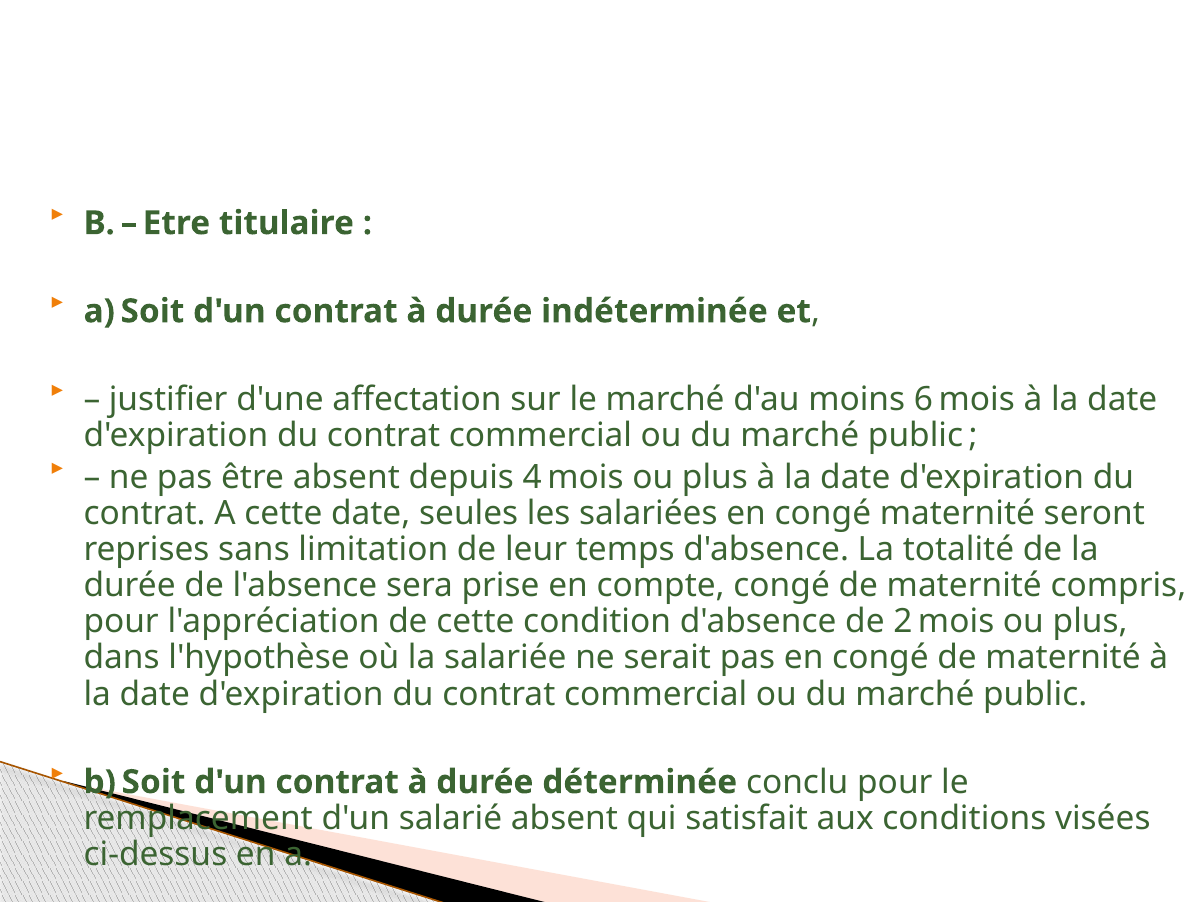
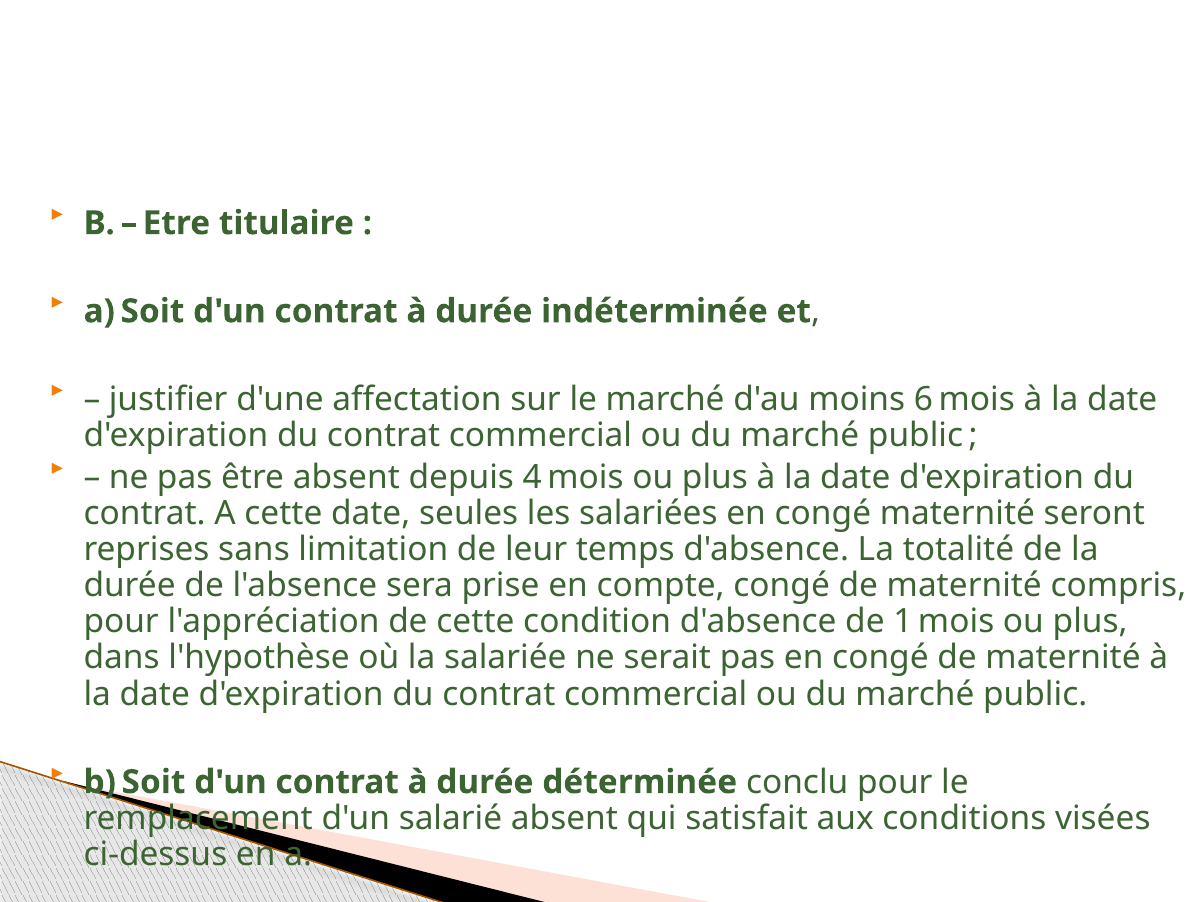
2: 2 -> 1 (903, 622)
